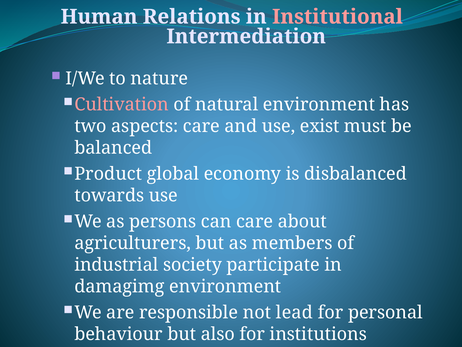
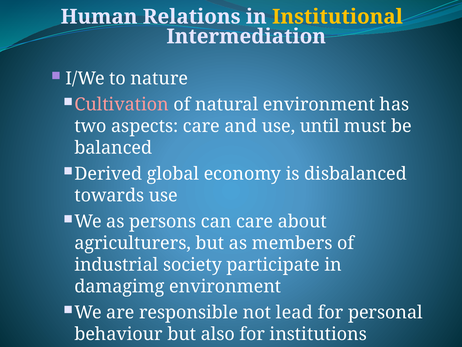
Institutional colour: pink -> yellow (338, 17)
exist: exist -> until (320, 126)
Product: Product -> Derived (108, 174)
